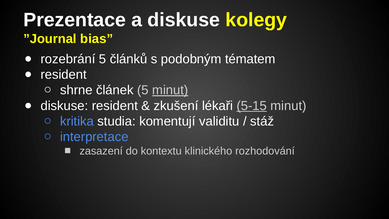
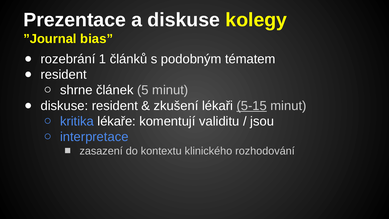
rozebrání 5: 5 -> 1 (103, 59)
minut underline: present -> none (170, 90)
studia: studia -> lékaře (117, 121)
stáž: stáž -> jsou (262, 121)
